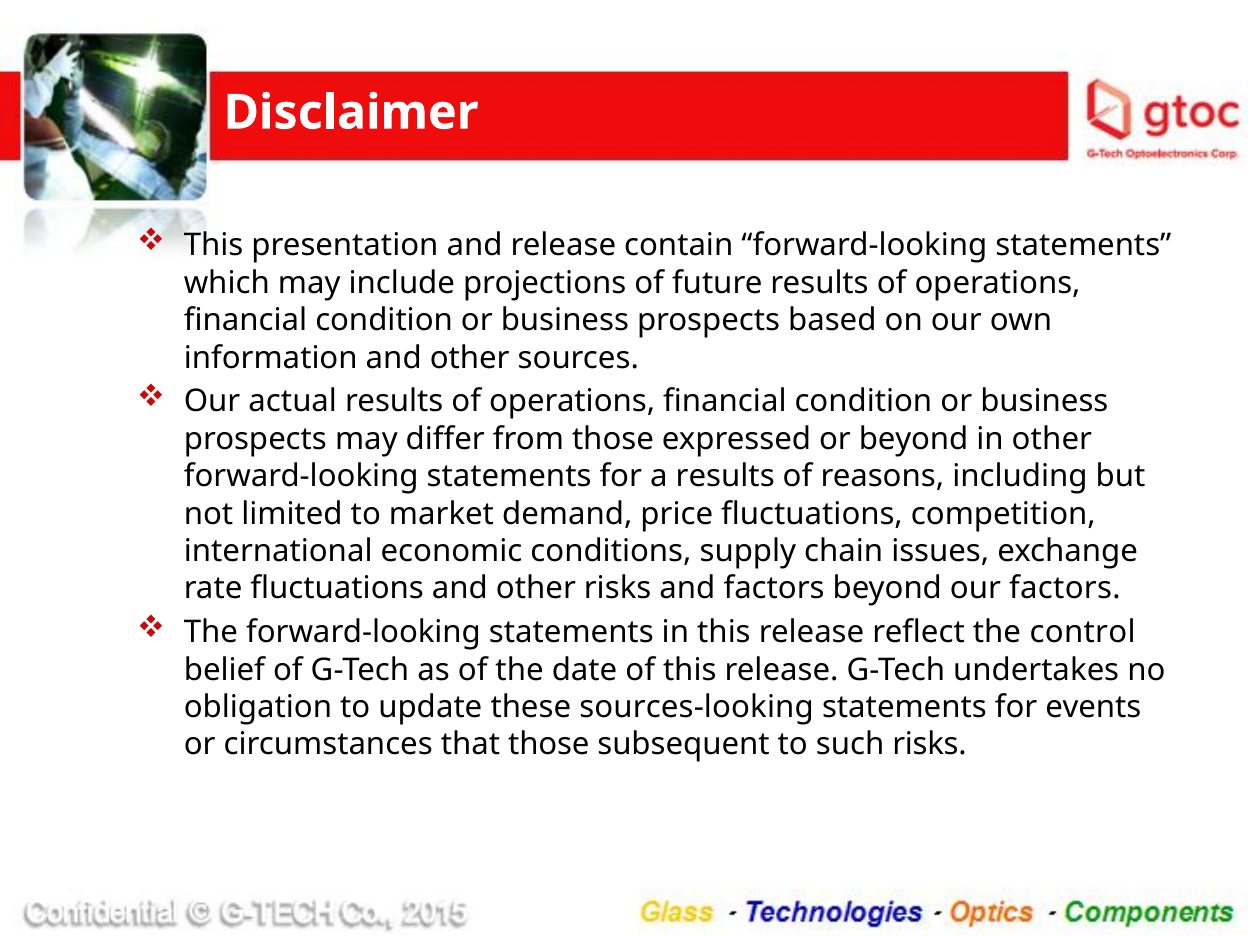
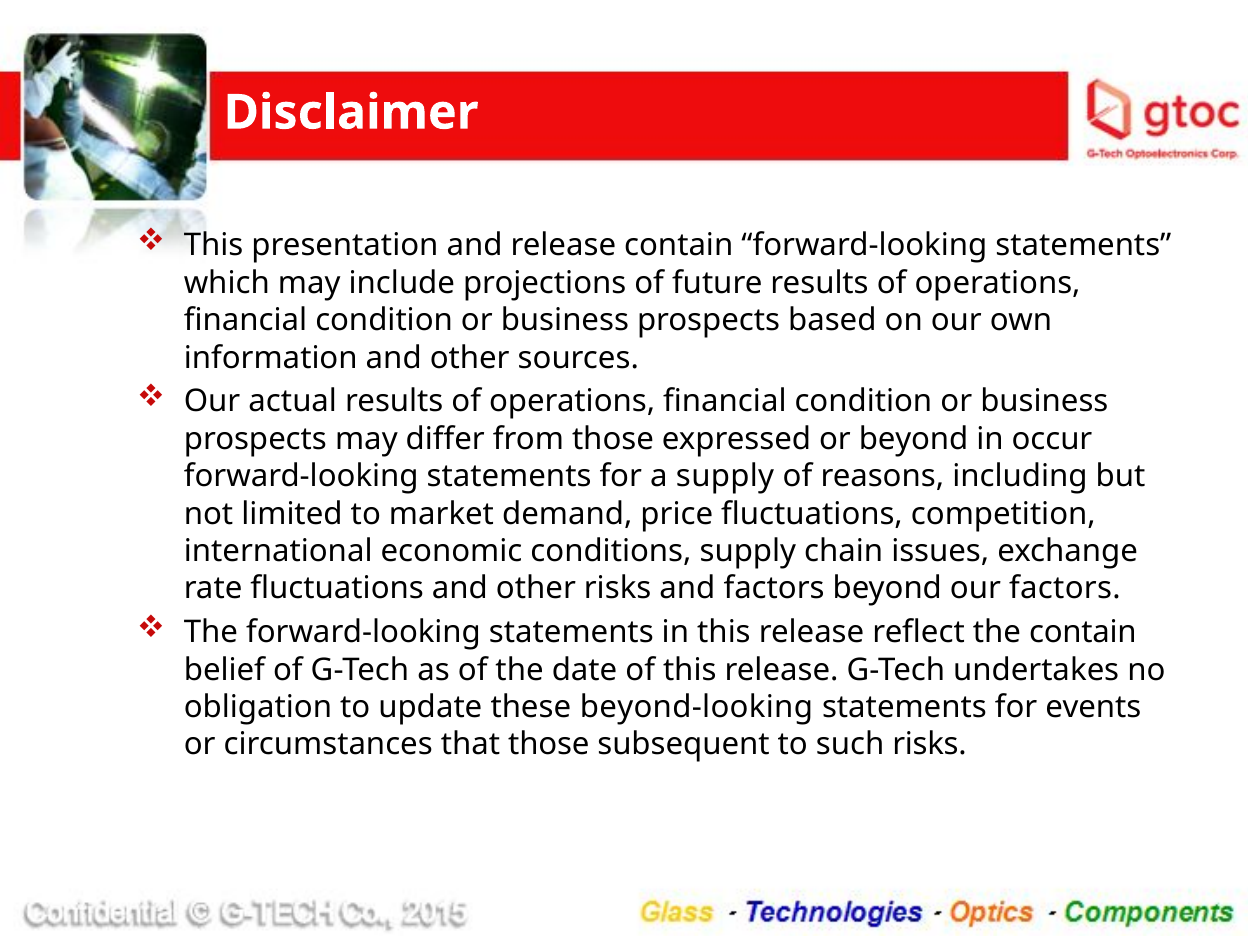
in other: other -> occur (1052, 439)
a results: results -> supply (725, 476)
the control: control -> contain (1083, 632)
sources-looking: sources-looking -> beyond-looking (696, 707)
